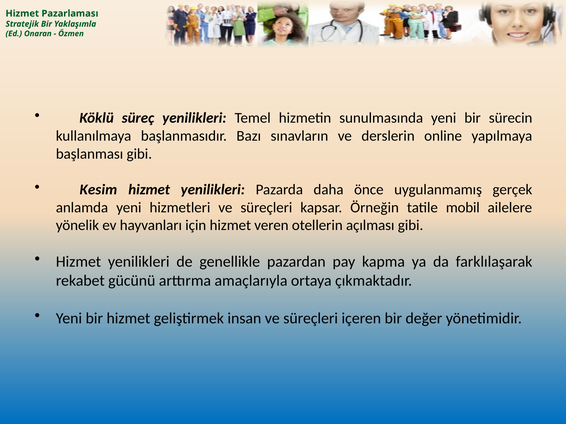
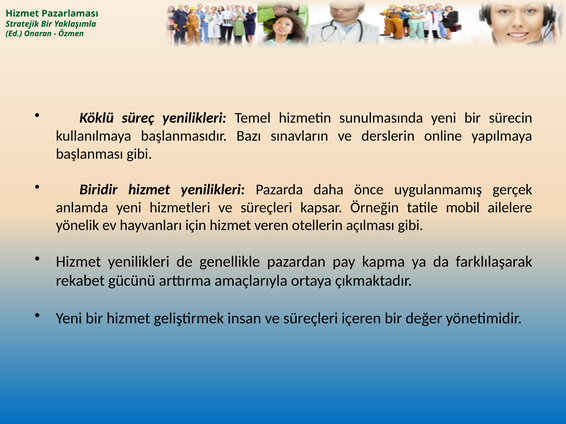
Kesim: Kesim -> Biridir (98, 190)
